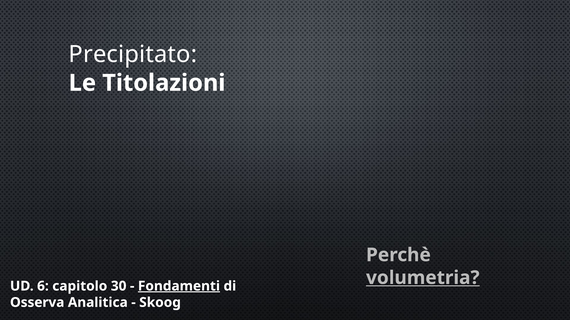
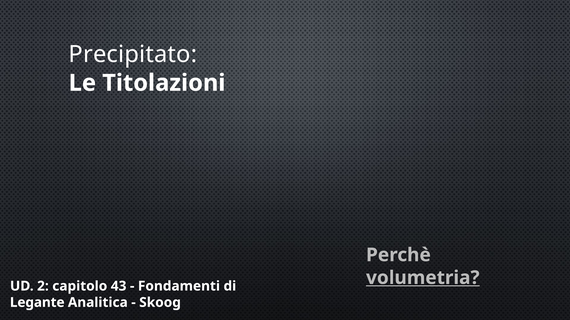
6: 6 -> 2 (43, 287)
30: 30 -> 43 (119, 287)
Fondamenti underline: present -> none (179, 287)
Osserva: Osserva -> Legante (37, 303)
